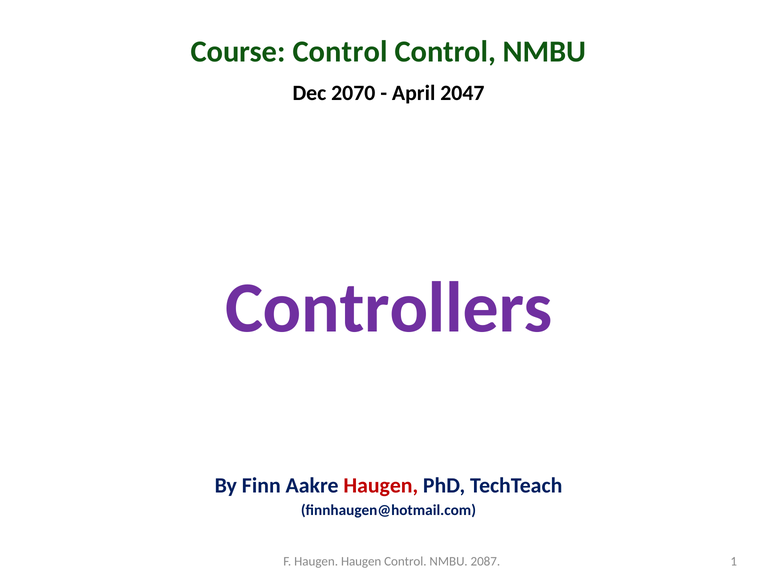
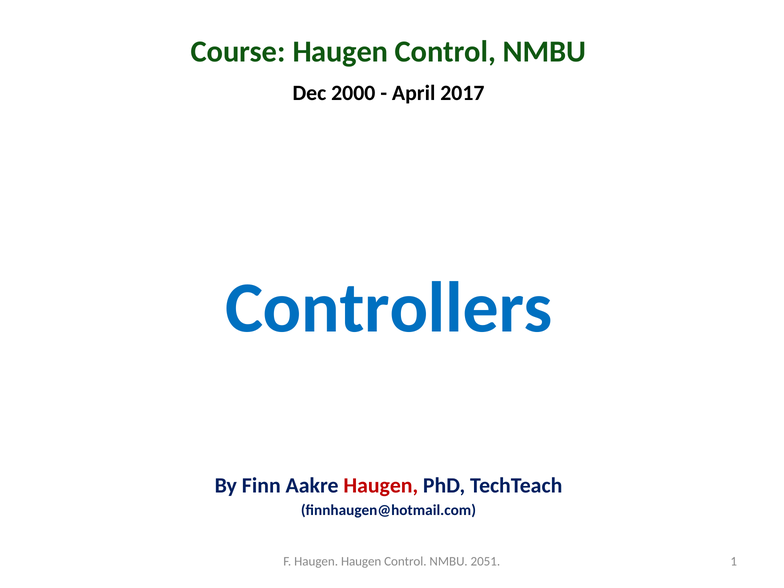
Course Control: Control -> Haugen (340, 52)
2070: 2070 -> 2000 (353, 93)
2047: 2047 -> 2017 (462, 93)
Controllers colour: purple -> blue (389, 308)
2087: 2087 -> 2051 (485, 562)
